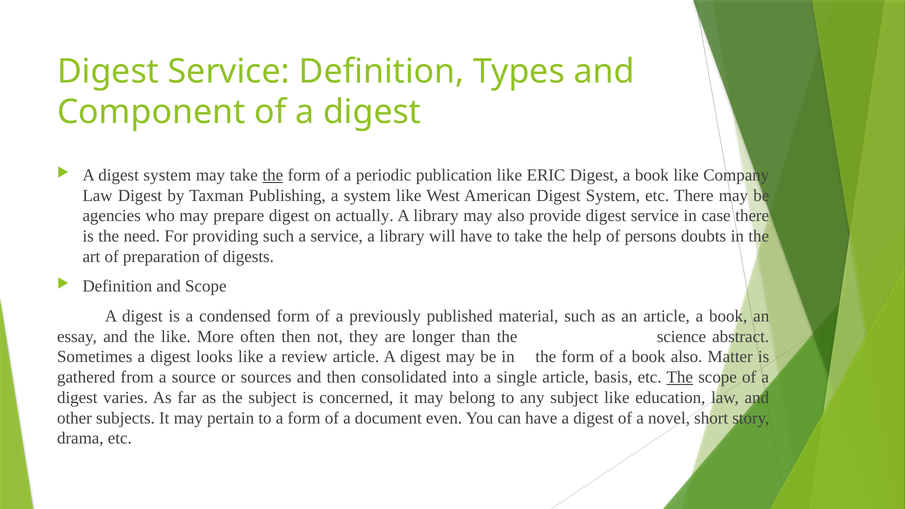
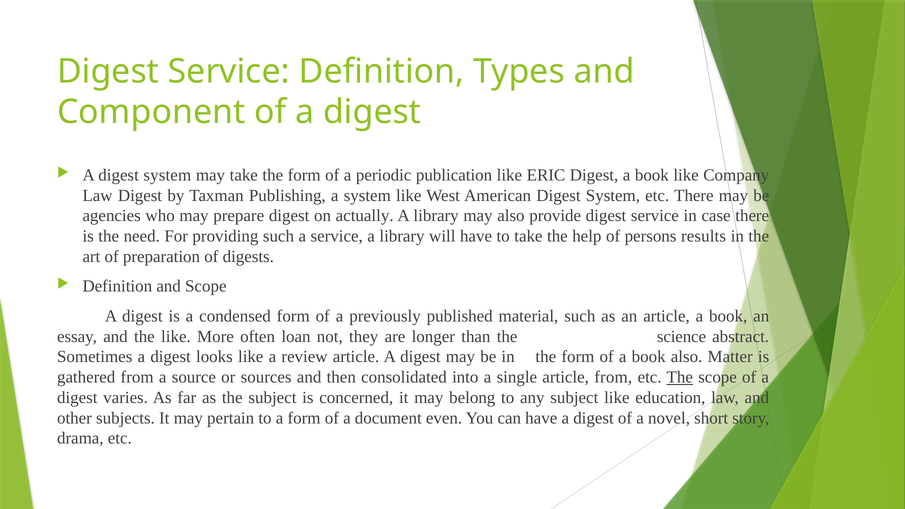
the underline: present -> none (273, 175)
doubts: doubts -> results (704, 236)
often then: then -> loan (296, 337)
article basis: basis -> from (613, 377)
